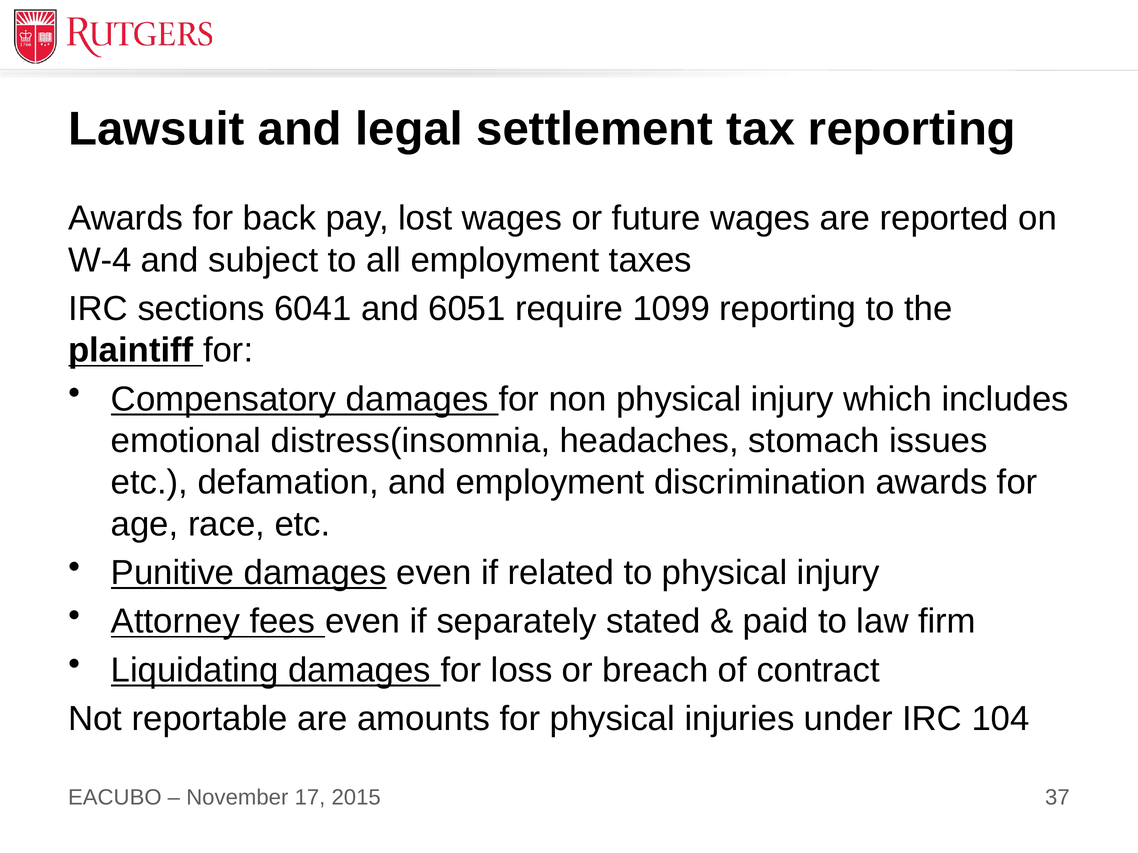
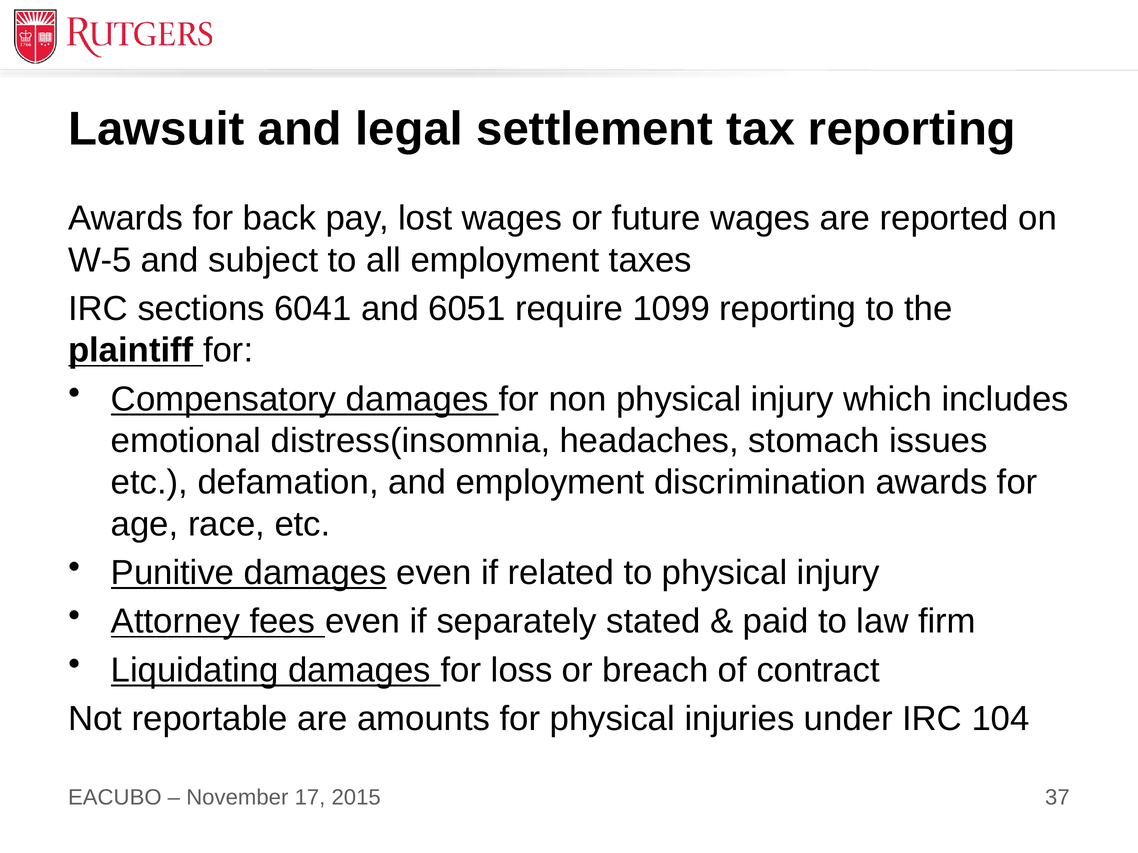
W-4: W-4 -> W-5 (100, 260)
